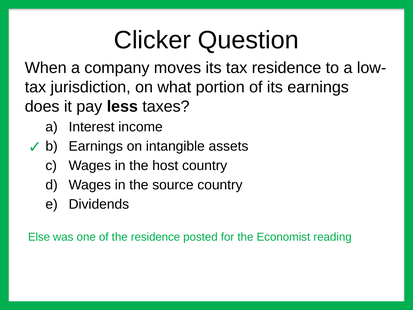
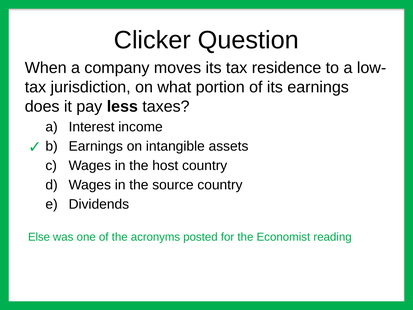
the residence: residence -> acronyms (155, 237)
